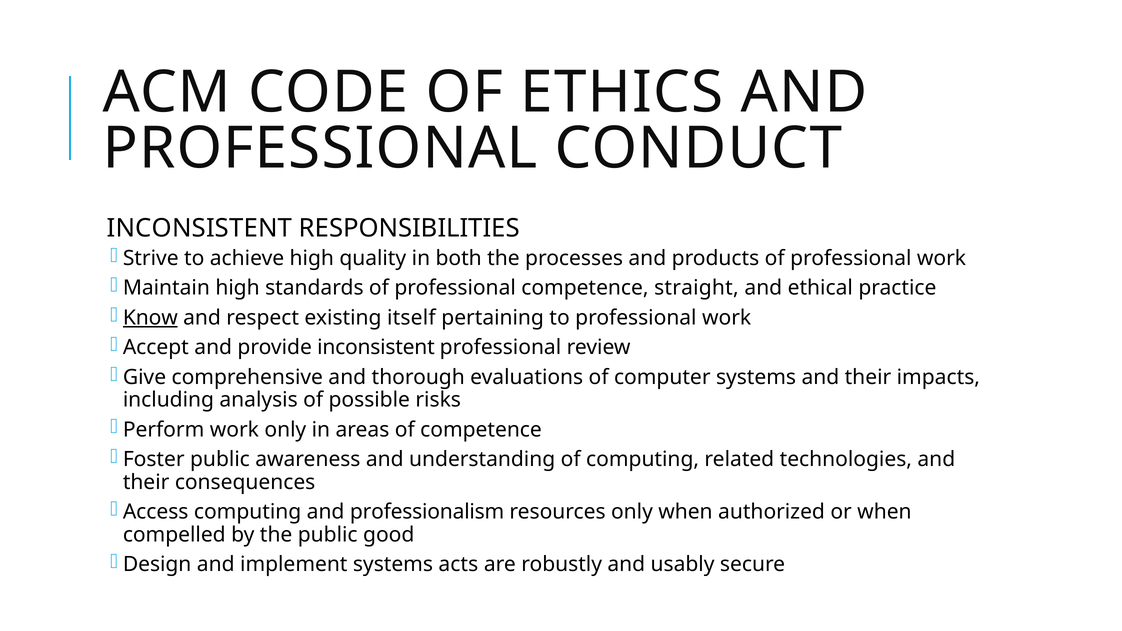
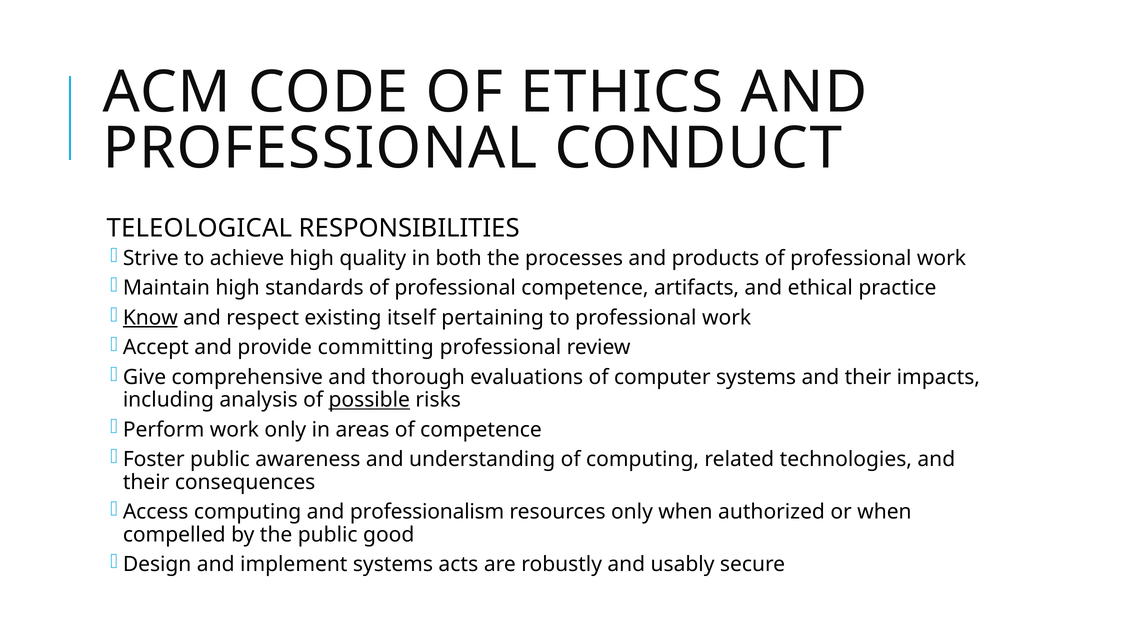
INCONSISTENT: INCONSISTENT -> TELEOLOGICAL (199, 228)
straight: straight -> artifacts (697, 288)
provide inconsistent: inconsistent -> committing (376, 348)
possible underline: none -> present (369, 400)
